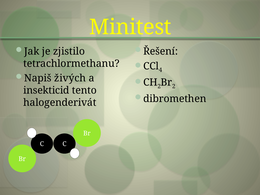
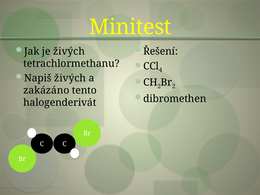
je zjistilo: zjistilo -> živých (69, 51)
insekticid: insekticid -> zakázáno (46, 90)
